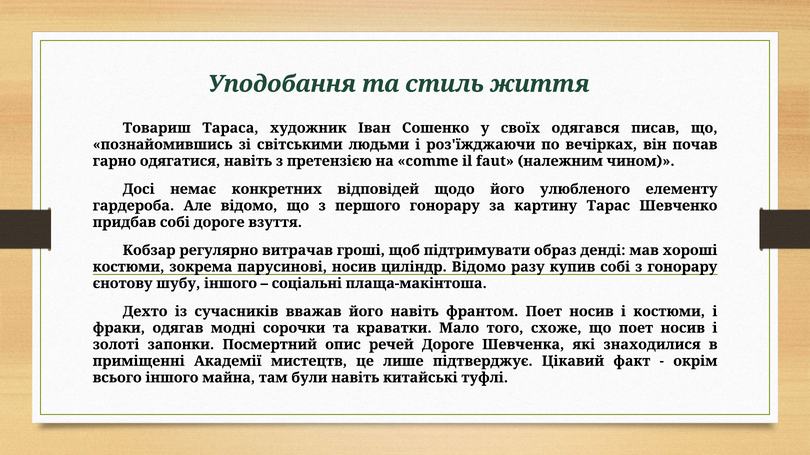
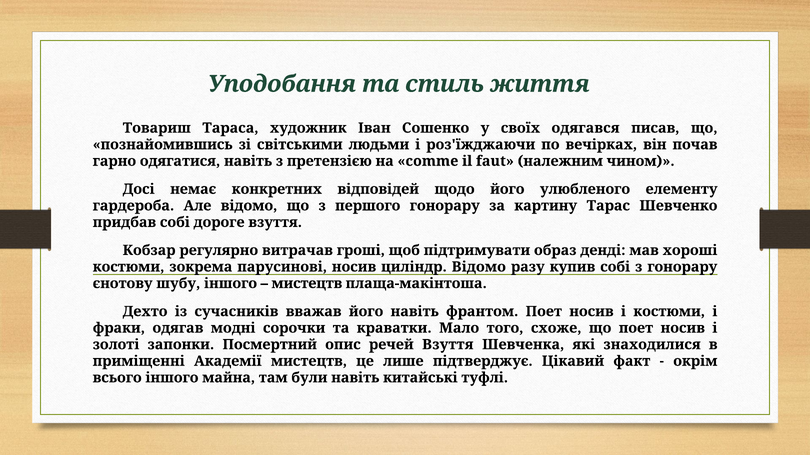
соціальні: соціальні -> мистецтв (307, 284)
речей Дороге: Дороге -> Взуття (448, 345)
